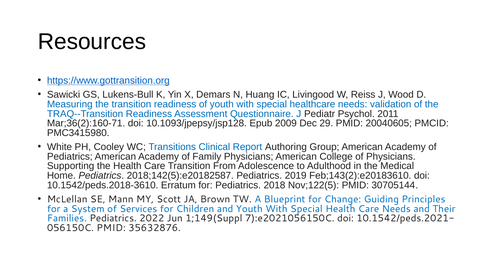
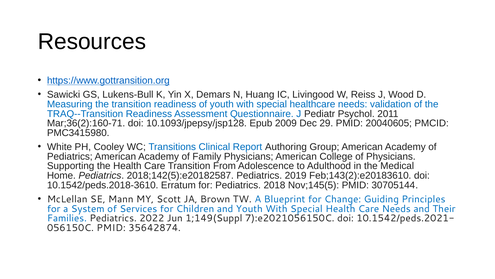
Nov;122(5: Nov;122(5 -> Nov;145(5 (314, 185)
35632876: 35632876 -> 35642874 (155, 227)
